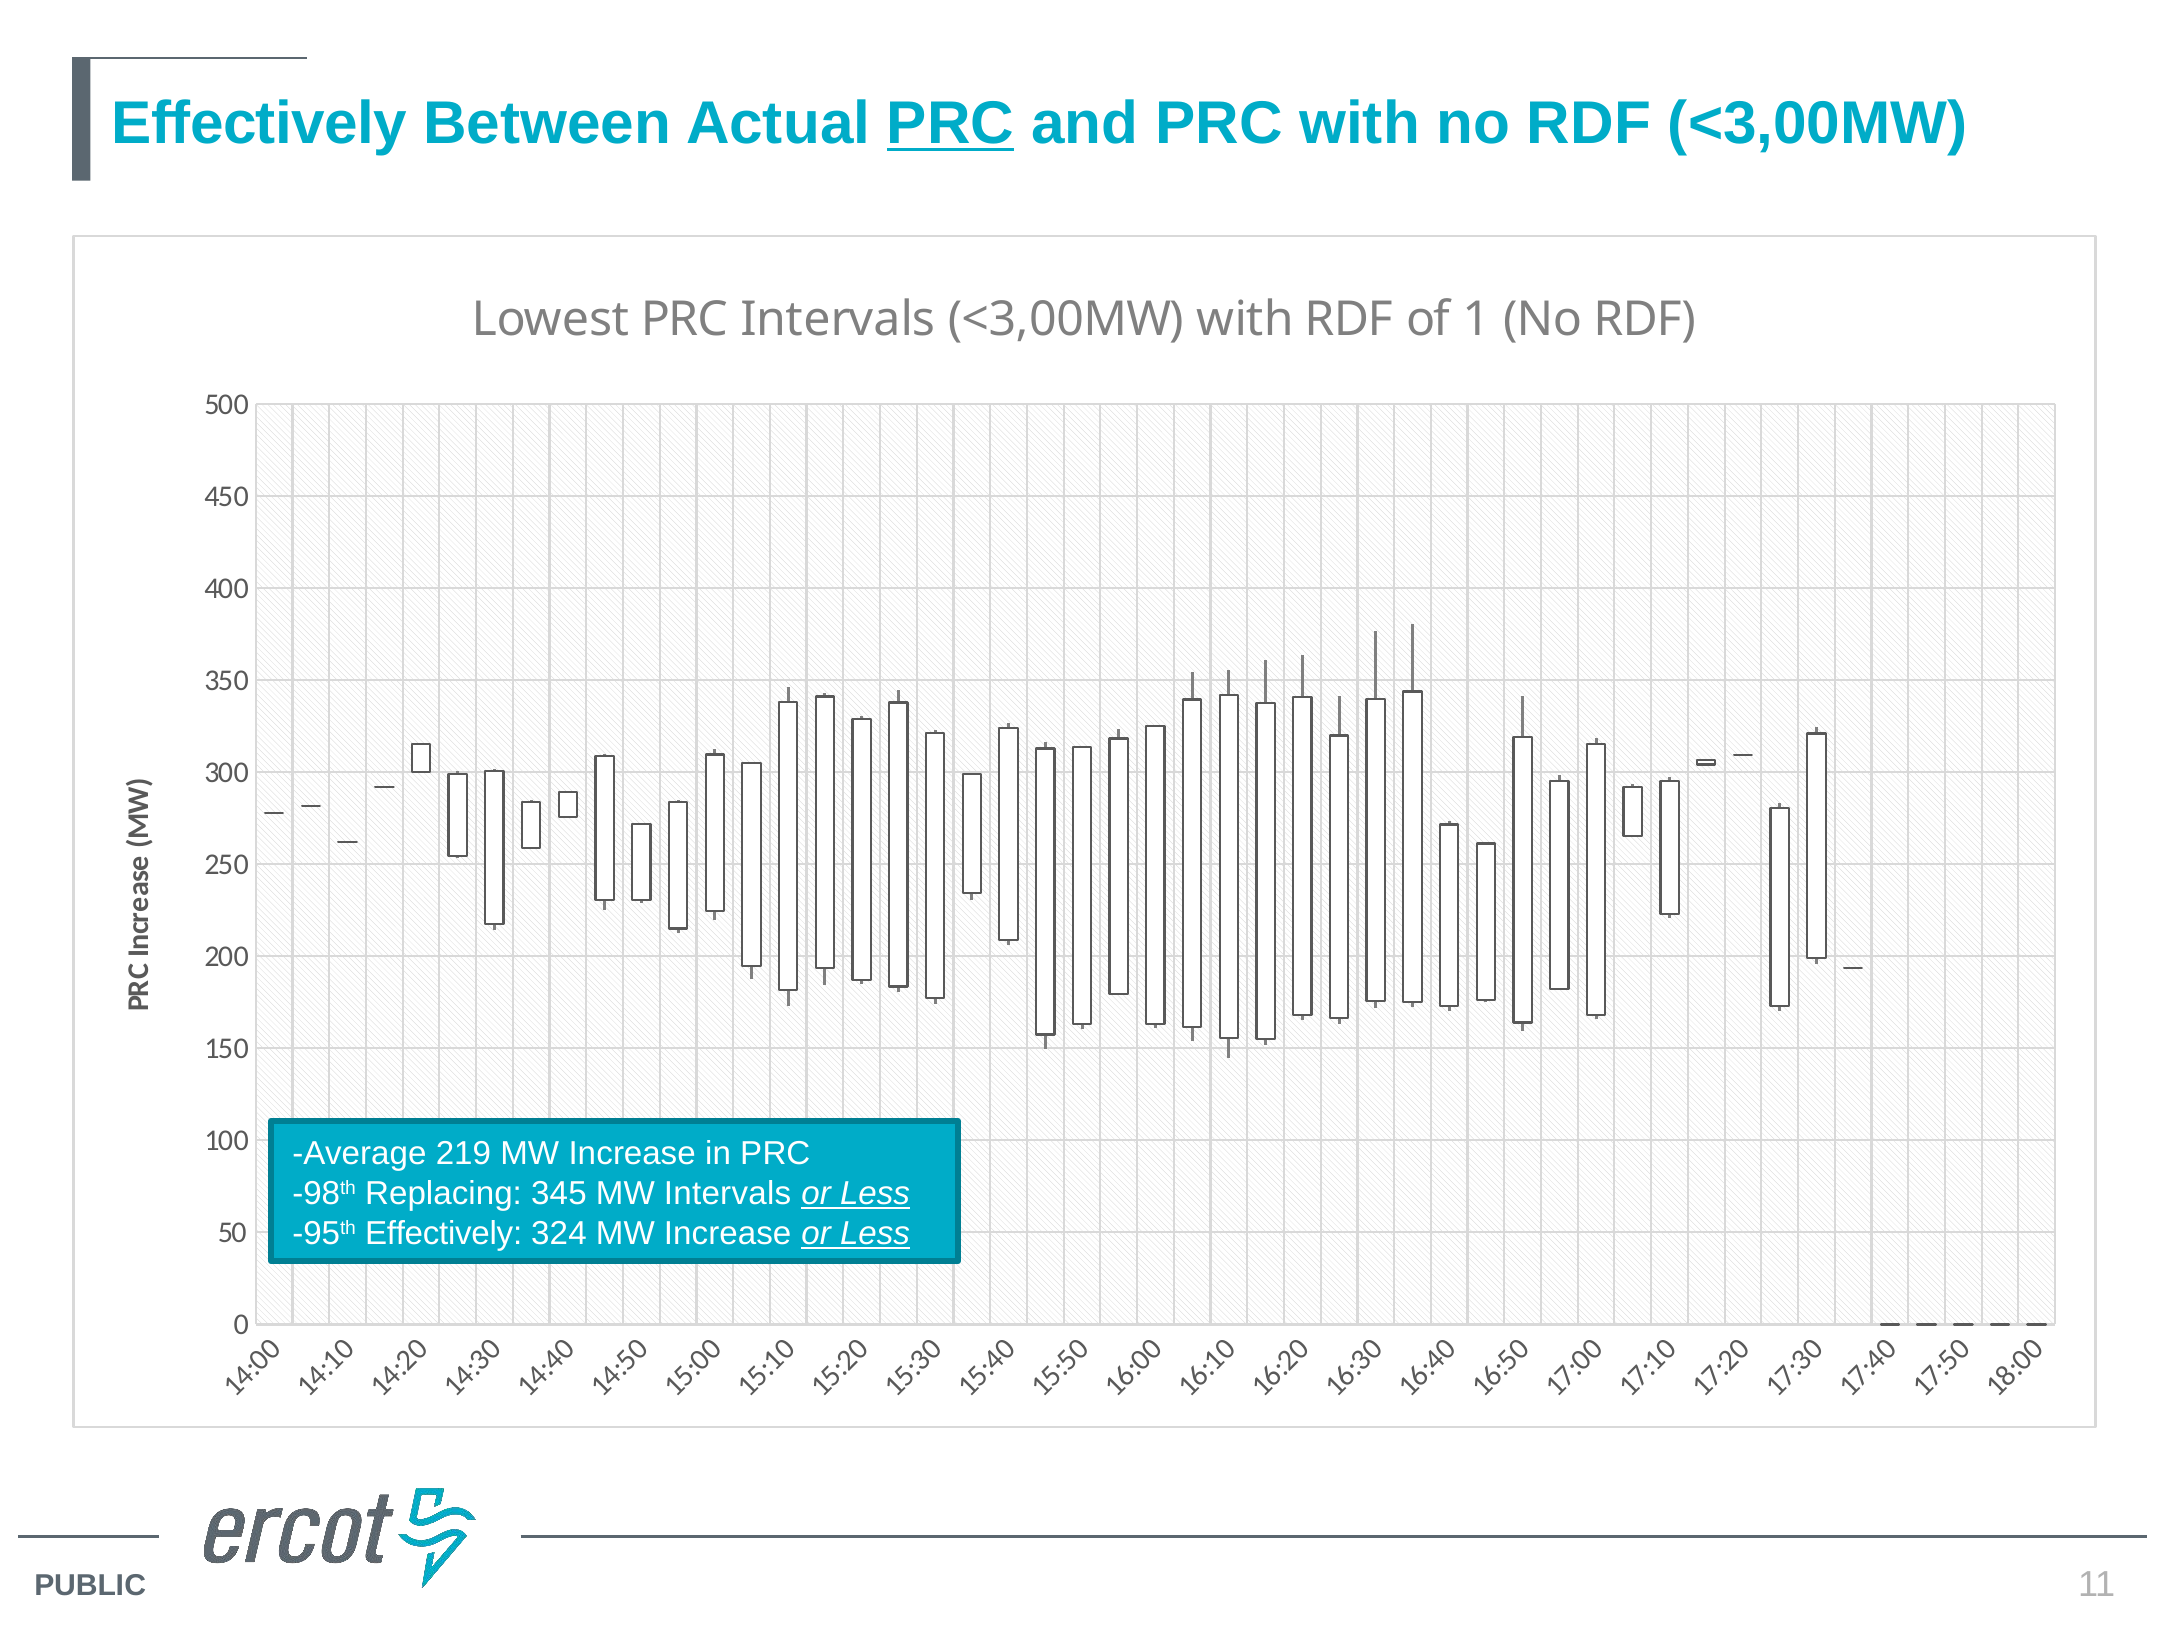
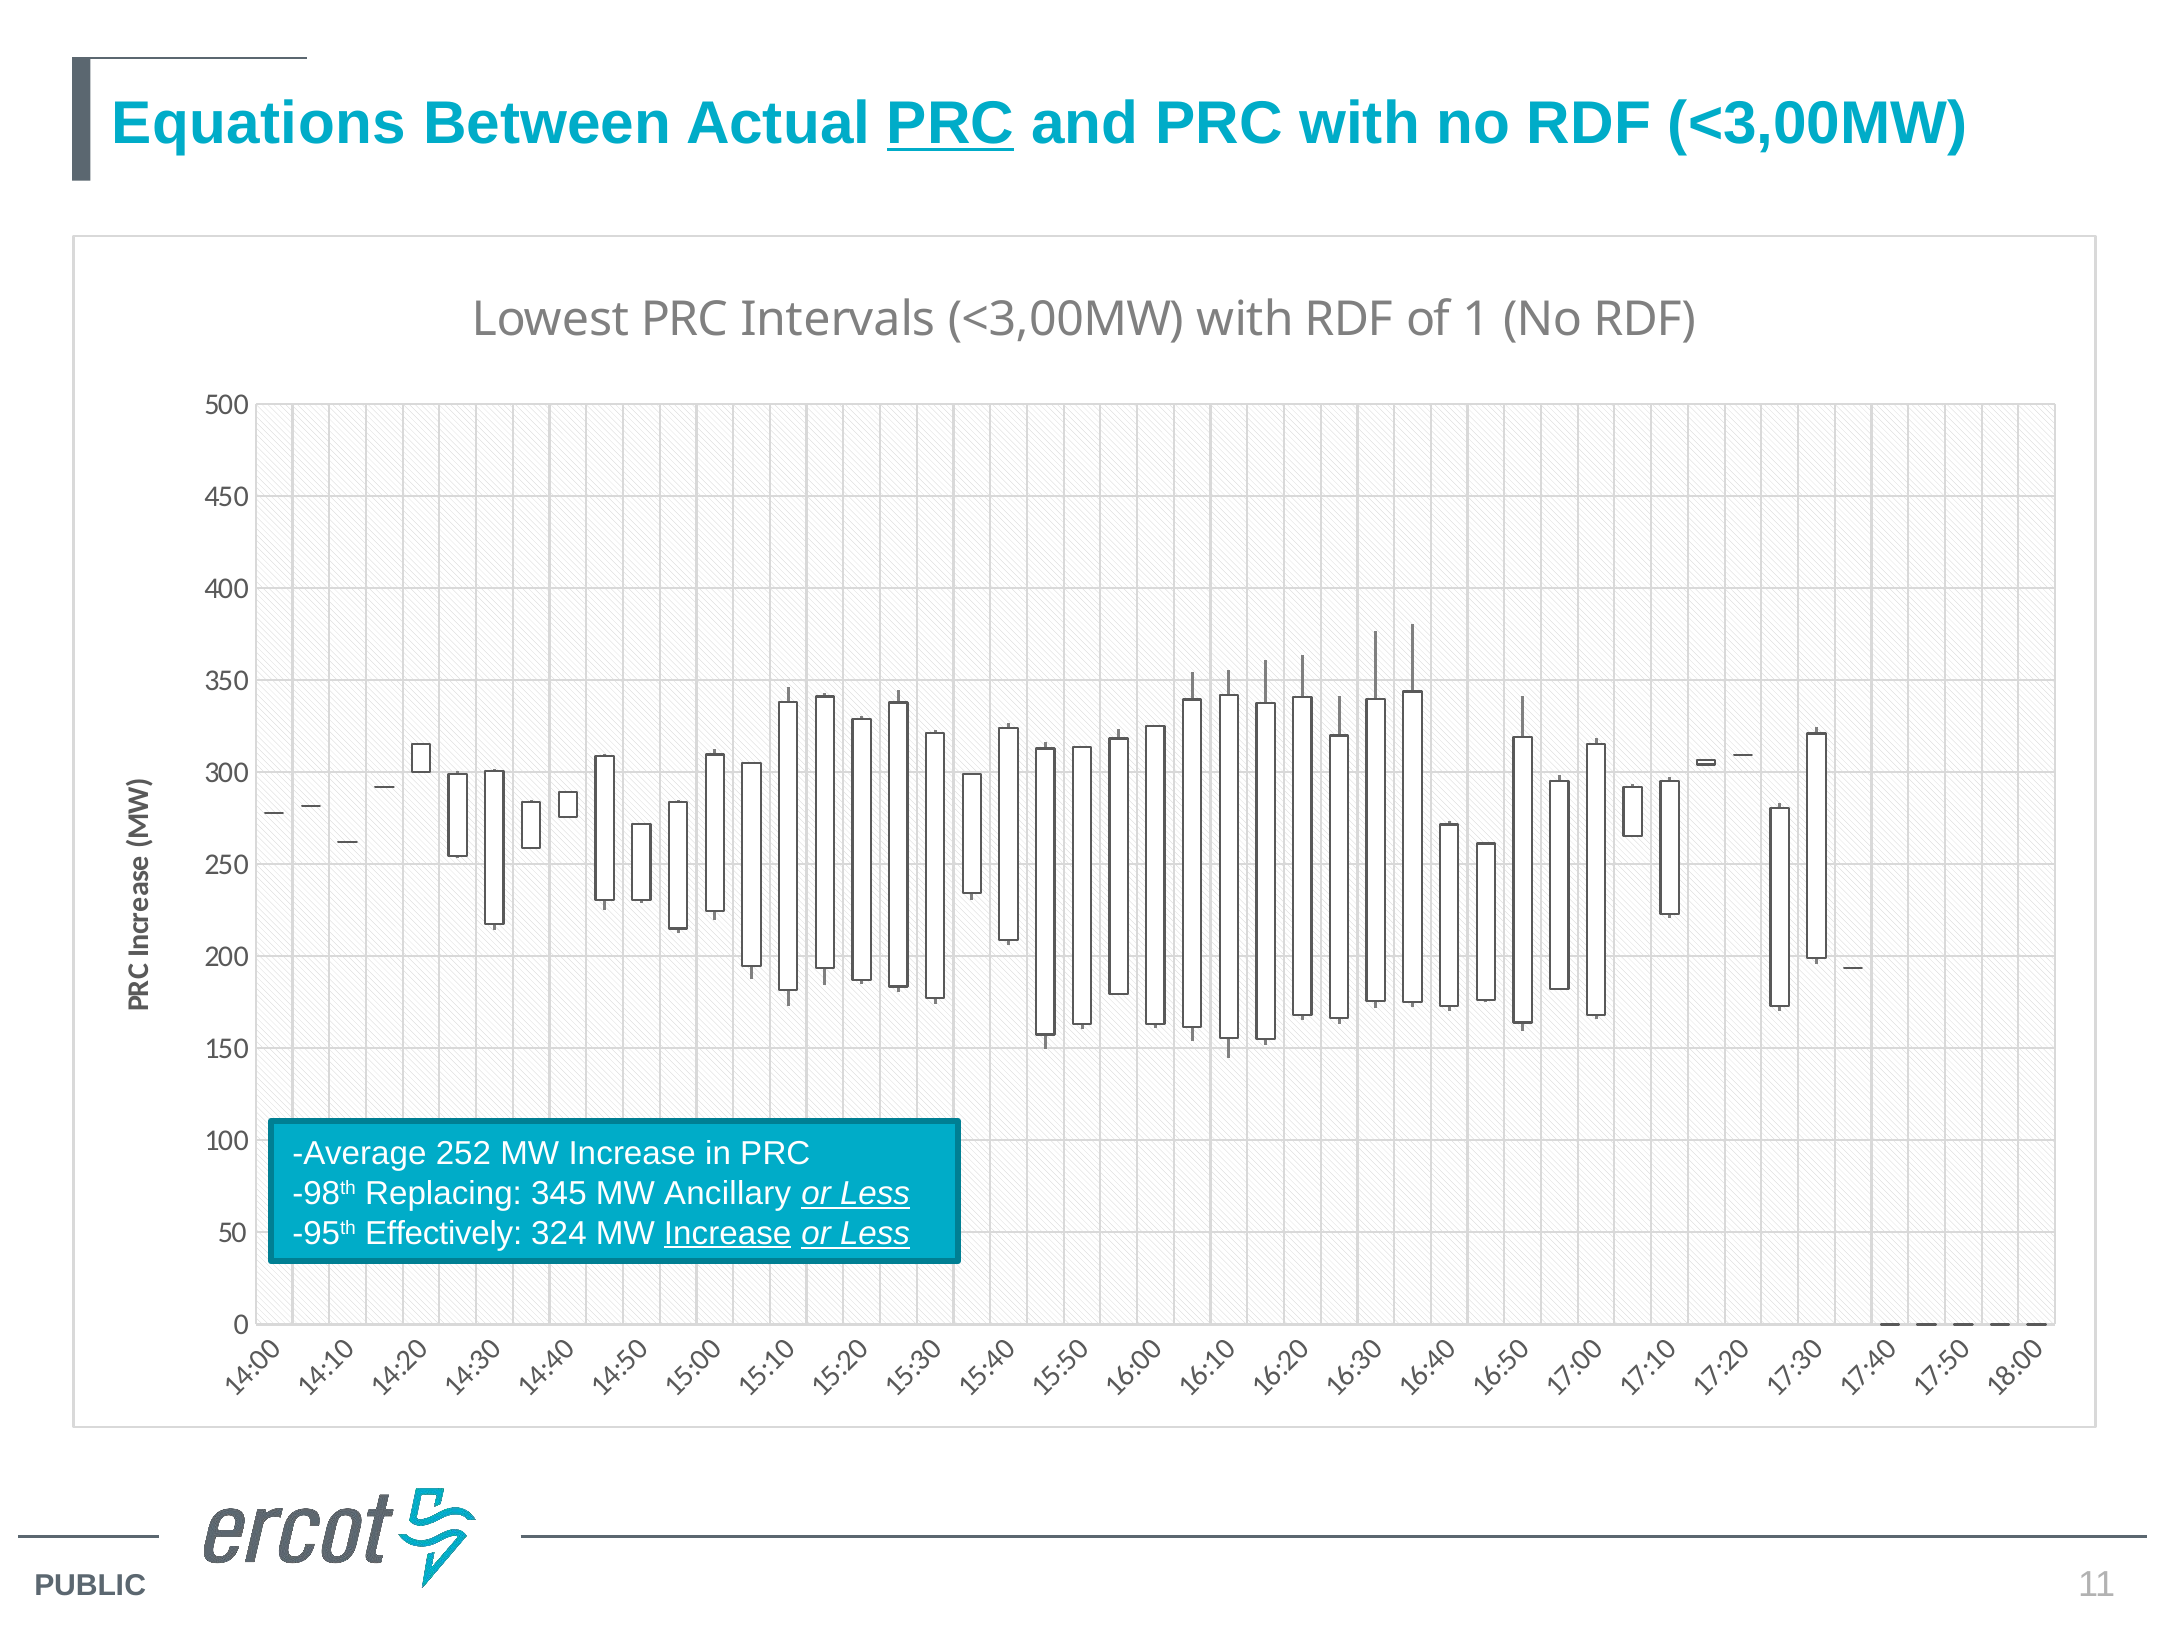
Effectively: Effectively -> Equations (259, 123)
219: 219 -> 252 (463, 1153)
MW Intervals: Intervals -> Ancillary (728, 1193)
Increase underline: none -> present (728, 1233)
